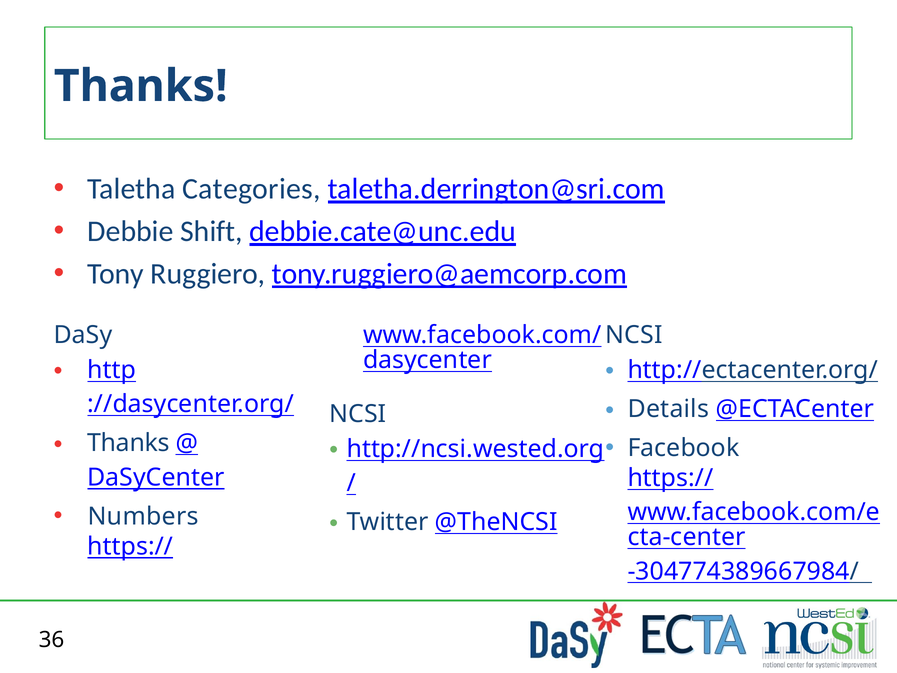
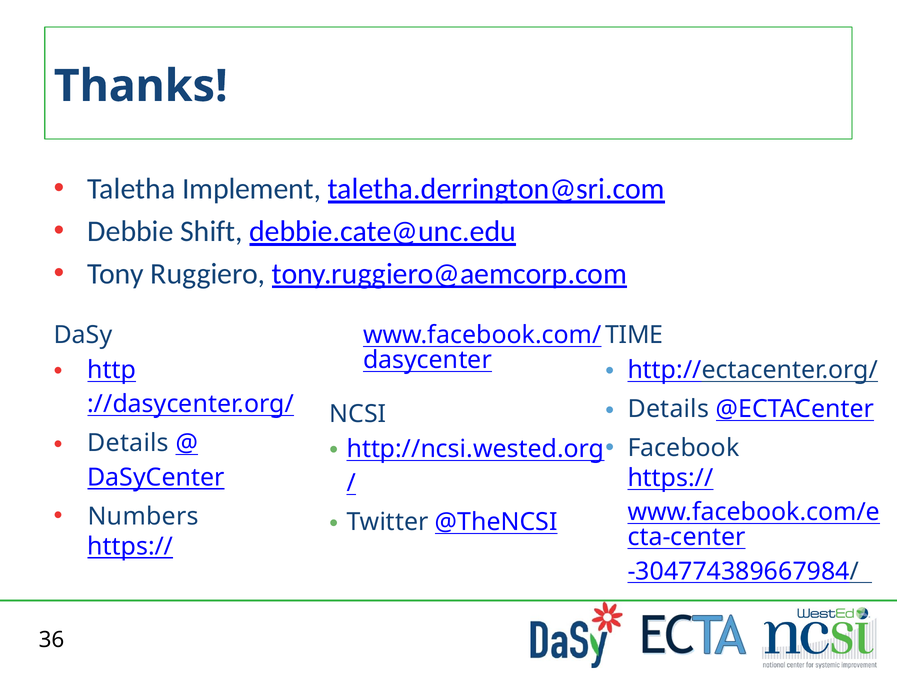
Categories: Categories -> Implement (252, 189)
NCSI: NCSI -> TIME (634, 335)
Thanks: Thanks -> Details (128, 443)
